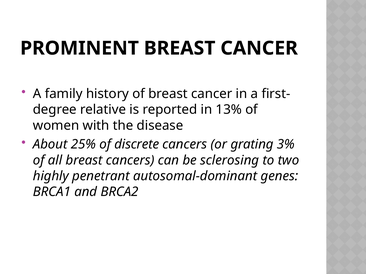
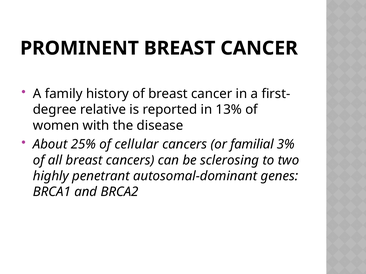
discrete: discrete -> cellular (137, 145)
grating: grating -> familial (252, 145)
